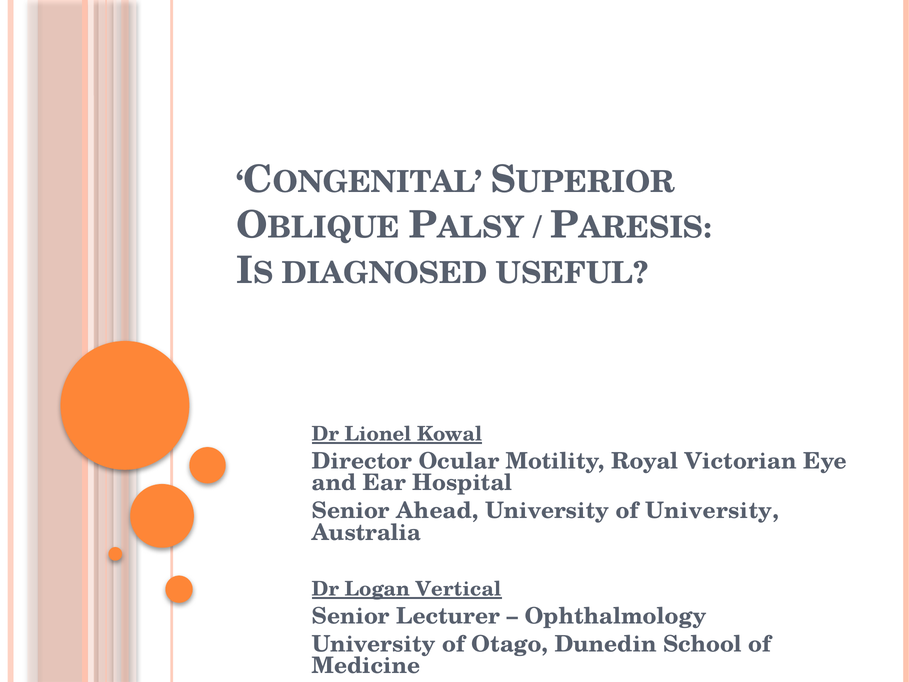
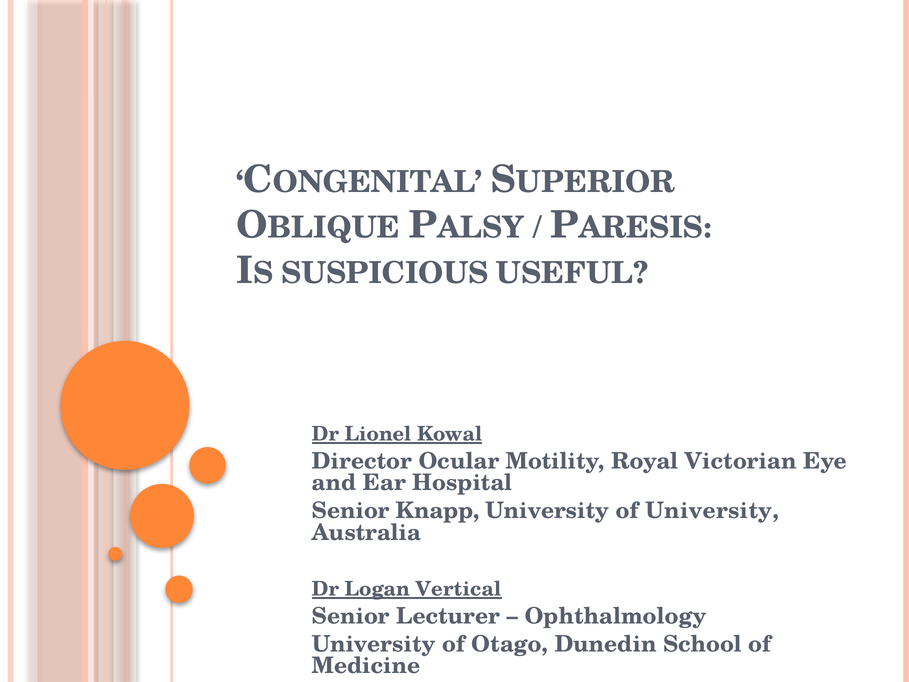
DIAGNOSED: DIAGNOSED -> SUSPICIOUS (385, 273)
Ahead: Ahead -> Knapp (438, 511)
